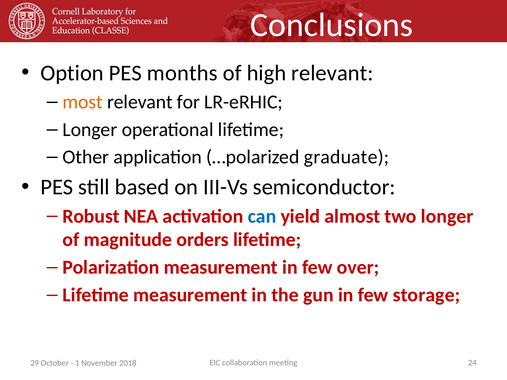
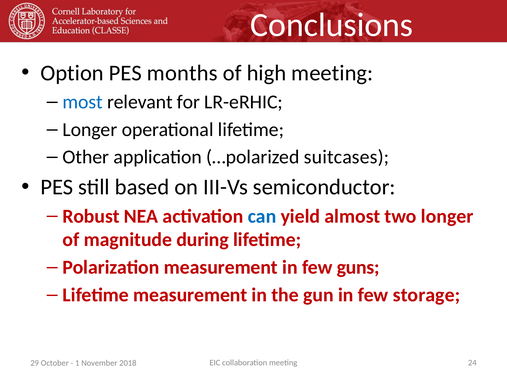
high relevant: relevant -> meeting (332, 73)
most colour: orange -> blue (83, 102)
graduate: graduate -> suitcases (347, 157)
orders: orders -> during (203, 240)
over: over -> guns (358, 268)
